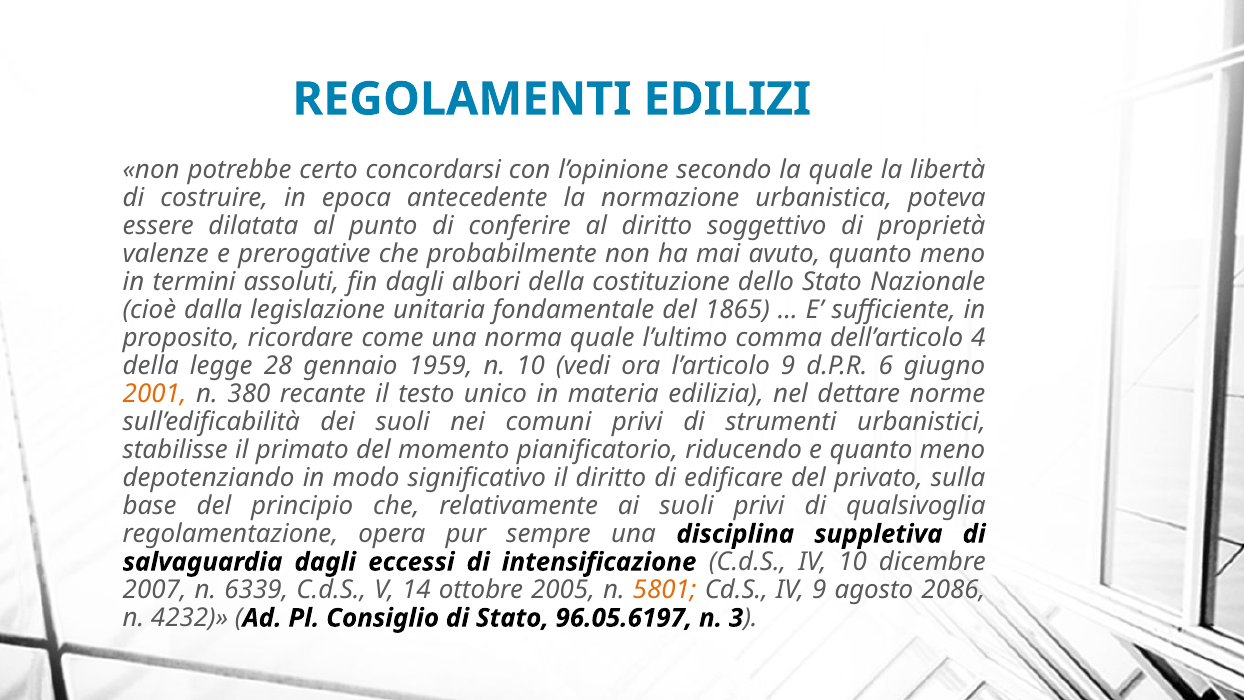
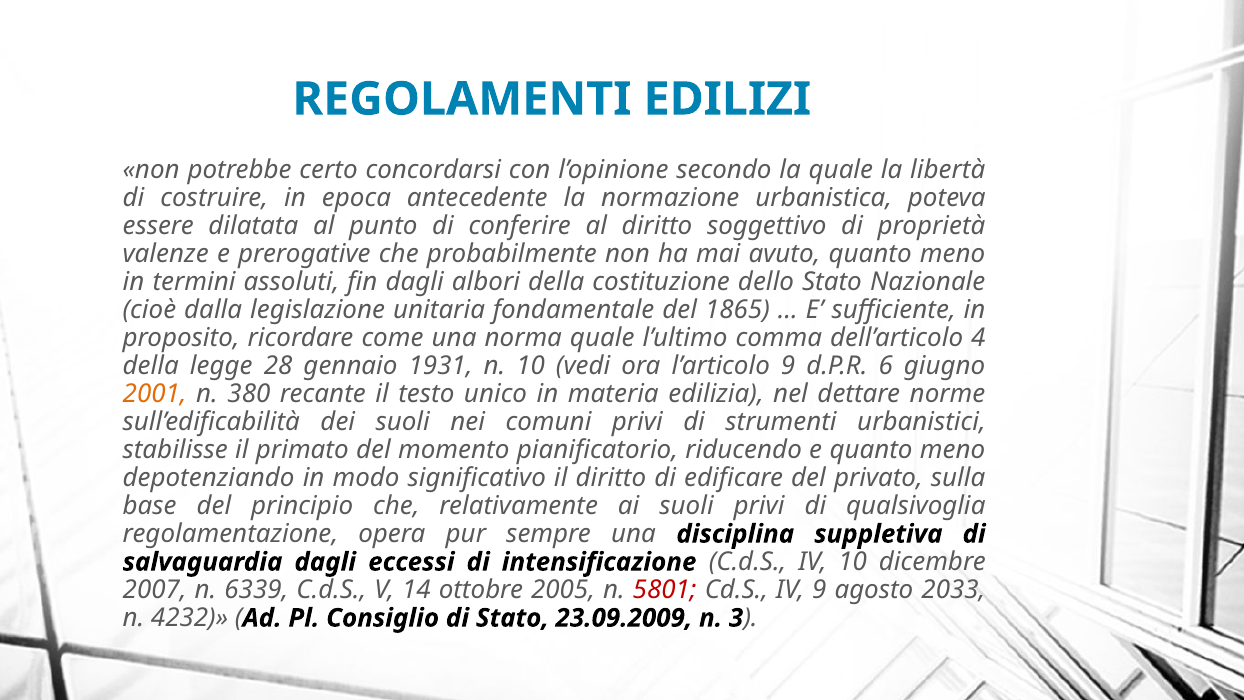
1959: 1959 -> 1931 (441, 366)
5801 colour: orange -> red (665, 590)
2086: 2086 -> 2033 (953, 590)
96.05.6197: 96.05.6197 -> 23.09.2009 (624, 618)
